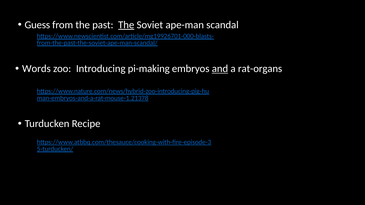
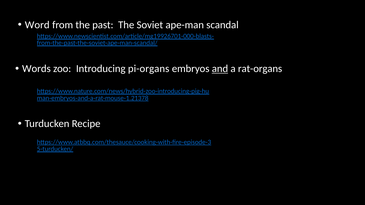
Guess: Guess -> Word (37, 25)
The underline: present -> none (126, 25)
pi-making: pi-making -> pi-organs (149, 69)
